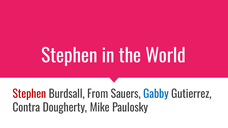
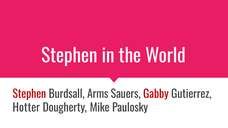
From: From -> Arms (98, 94)
Gabby colour: blue -> red (156, 94)
Contra: Contra -> Hotter (26, 108)
